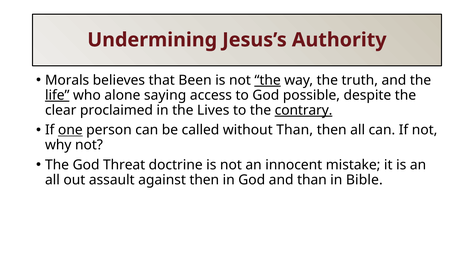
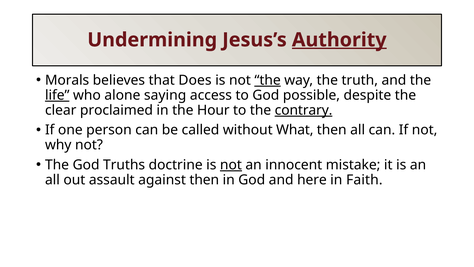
Authority underline: none -> present (339, 40)
Been: Been -> Does (195, 80)
Lives: Lives -> Hour (213, 110)
one underline: present -> none (70, 130)
without Than: Than -> What (295, 130)
Threat: Threat -> Truths (124, 165)
not underline: none -> present (231, 165)
and than: than -> here (312, 180)
Bible: Bible -> Faith (364, 180)
